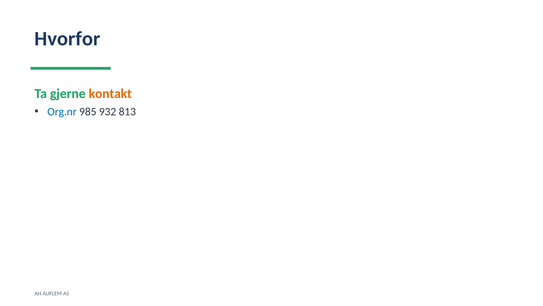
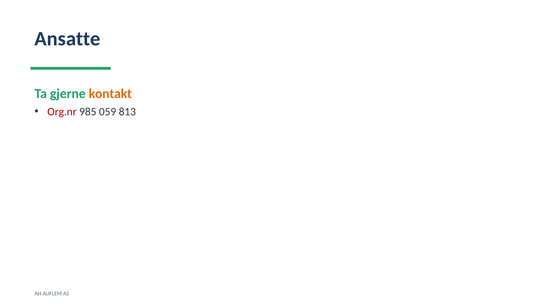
Hvorfor: Hvorfor -> Ansatte (68, 39)
Org.nr colour: blue -> red (62, 112)
932: 932 -> 059 (108, 112)
